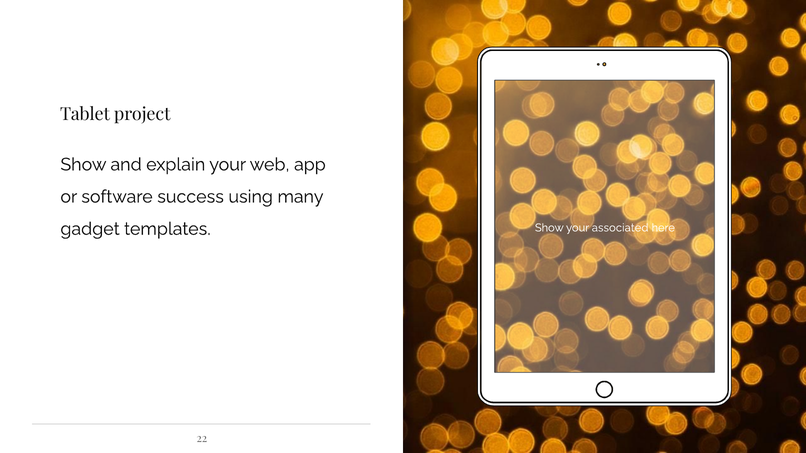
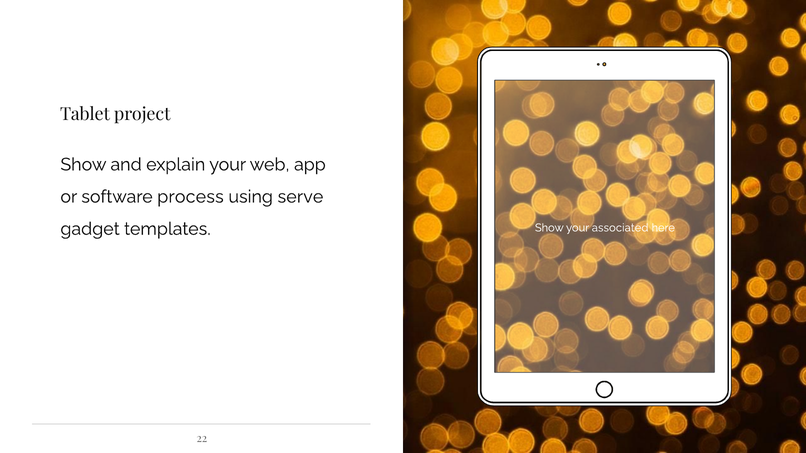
success: success -> process (190, 197)
many: many -> serve (300, 197)
